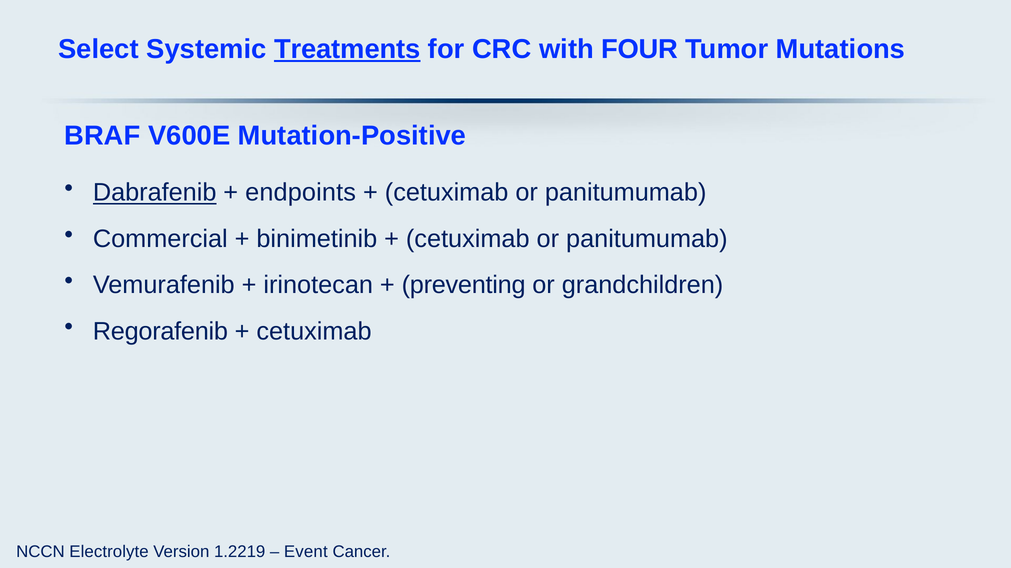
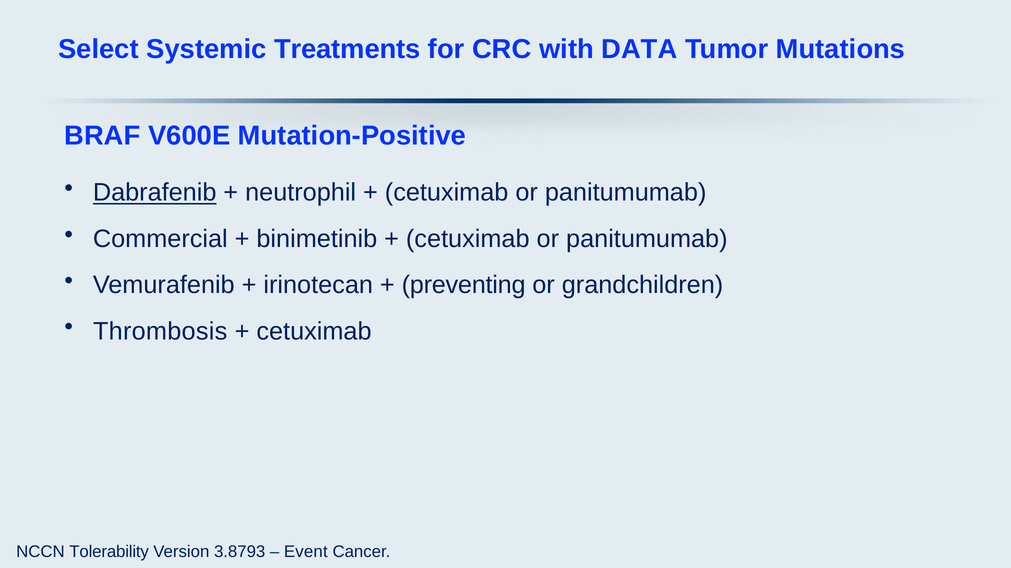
Treatments underline: present -> none (347, 49)
FOUR: FOUR -> DATA (639, 49)
endpoints: endpoints -> neutrophil (301, 193)
Regorafenib: Regorafenib -> Thrombosis (160, 332)
Electrolyte: Electrolyte -> Tolerability (109, 552)
1.2219: 1.2219 -> 3.8793 (240, 552)
